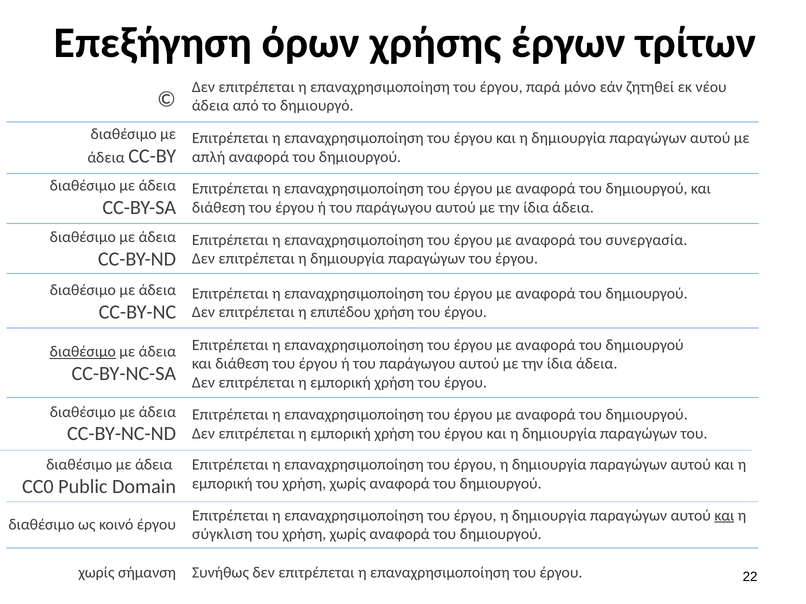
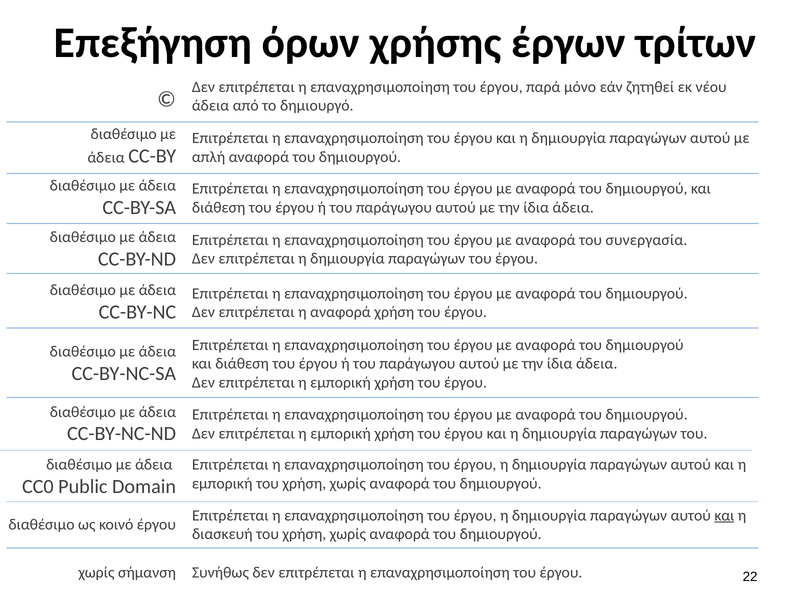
η επιπέδου: επιπέδου -> αναφορά (340, 312)
διαθέσιμο underline: present -> none (83, 352)
σύγκλιση: σύγκλιση -> διασκευή (222, 535)
